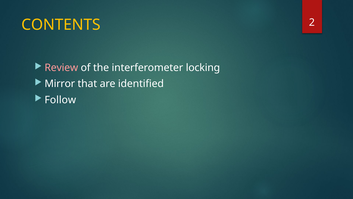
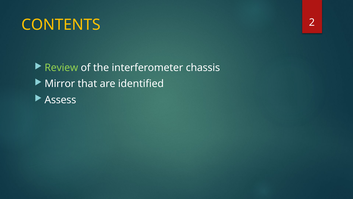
Review colour: pink -> light green (61, 68)
locking: locking -> chassis (203, 68)
Follow: Follow -> Assess (60, 100)
